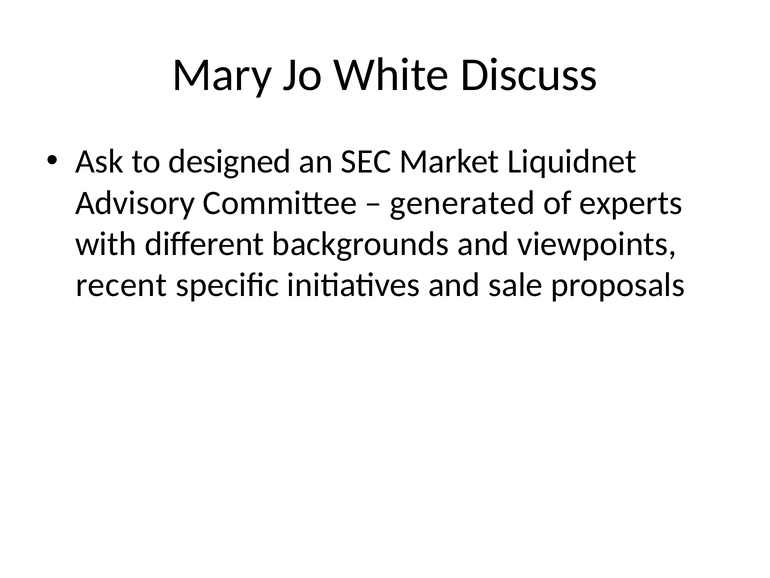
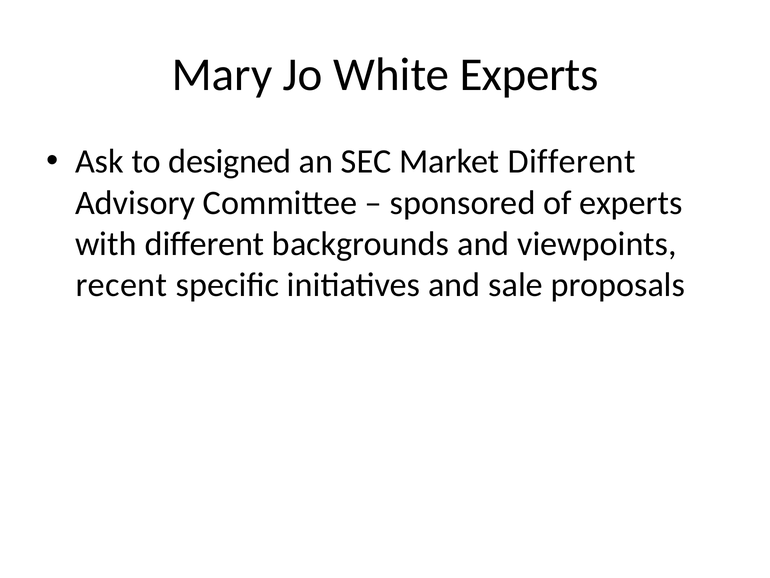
White Discuss: Discuss -> Experts (529, 75)
Market Liquidnet: Liquidnet -> Different (572, 162)
generated: generated -> sponsored (463, 203)
